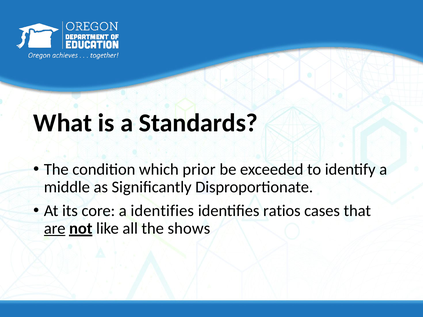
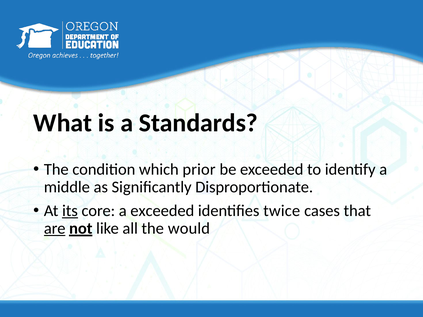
its underline: none -> present (70, 211)
a identifies: identifies -> exceeded (162, 211)
ratios: ratios -> twice (282, 211)
shows: shows -> would (189, 229)
